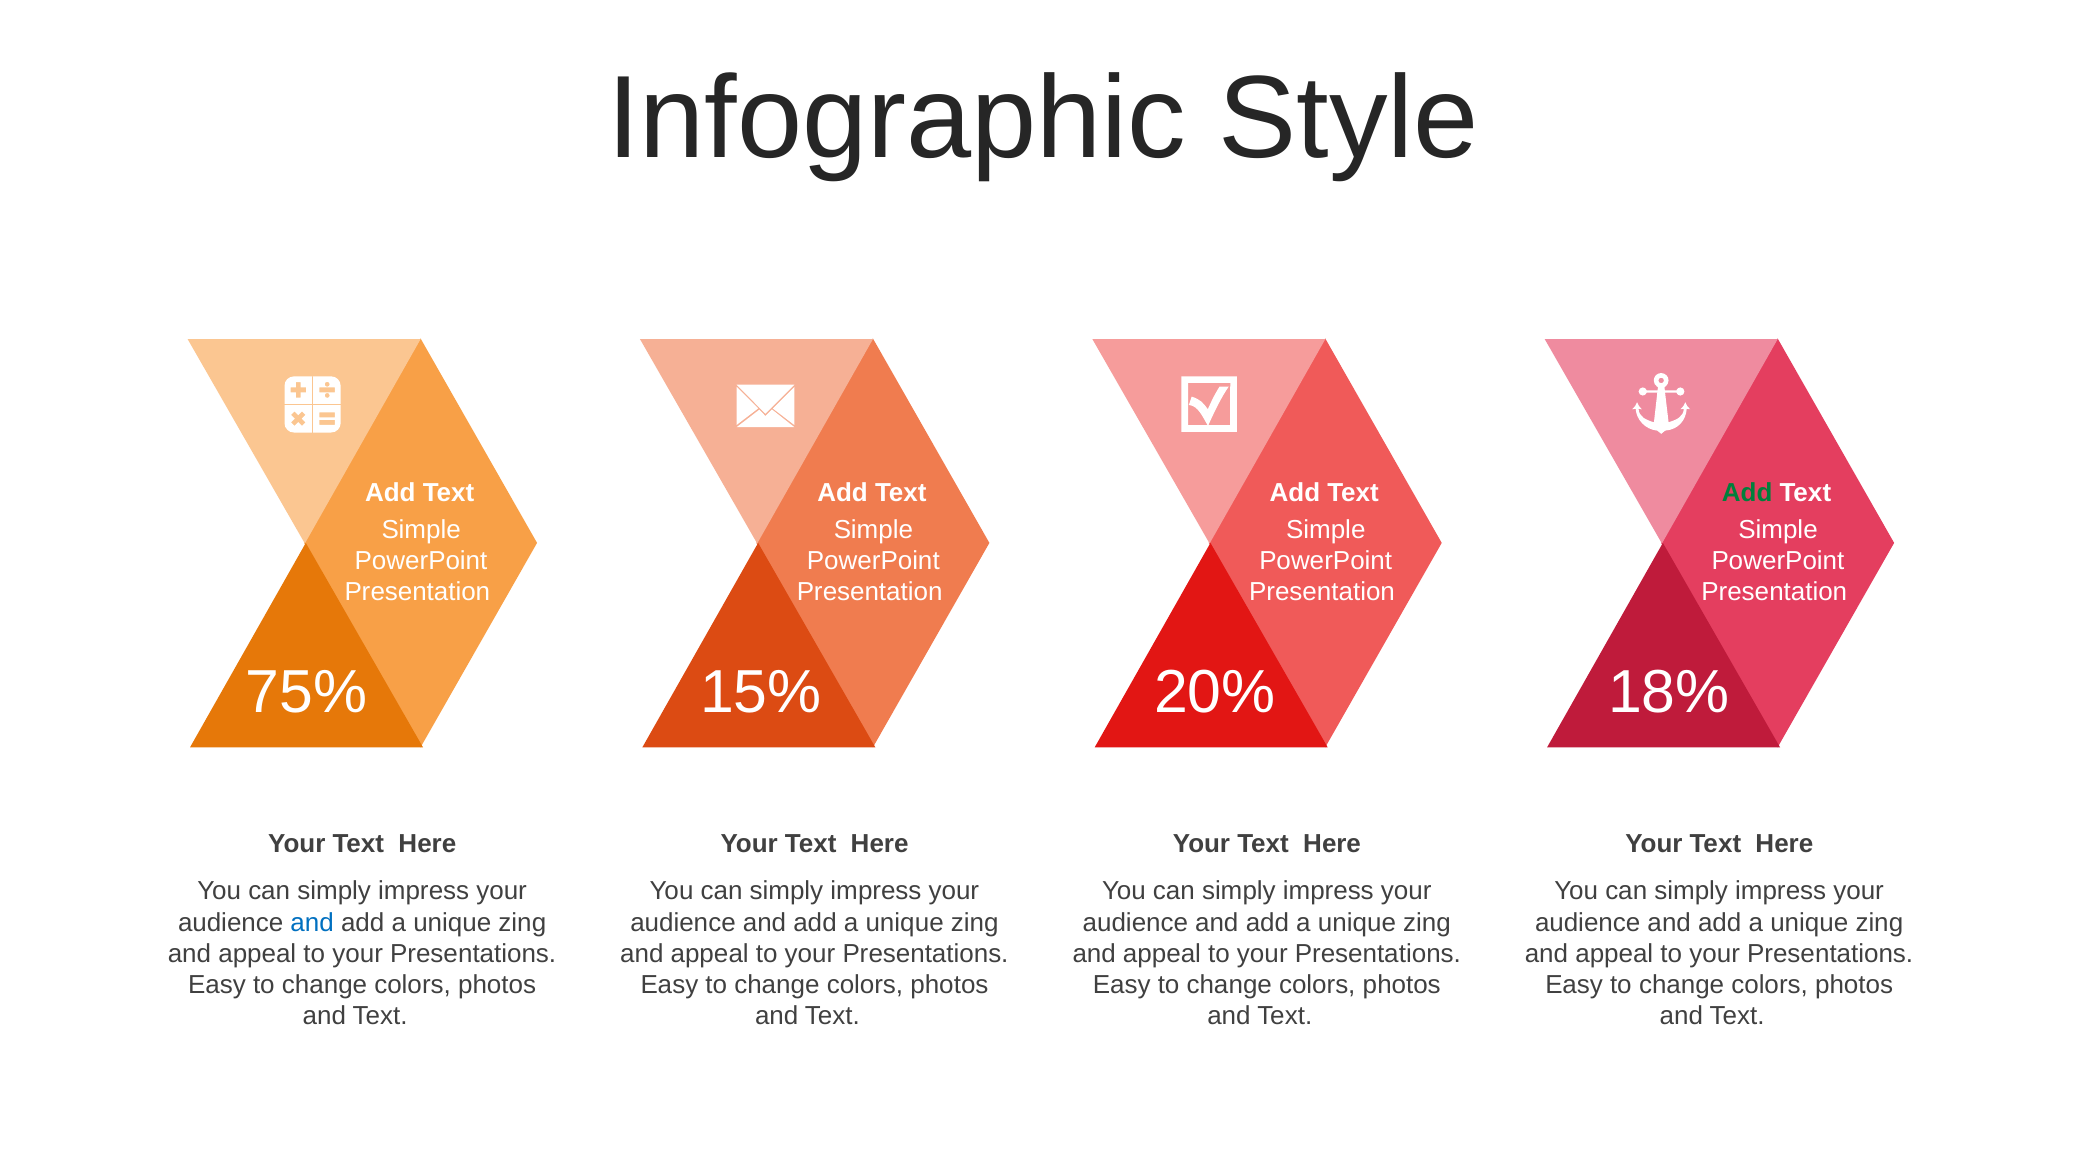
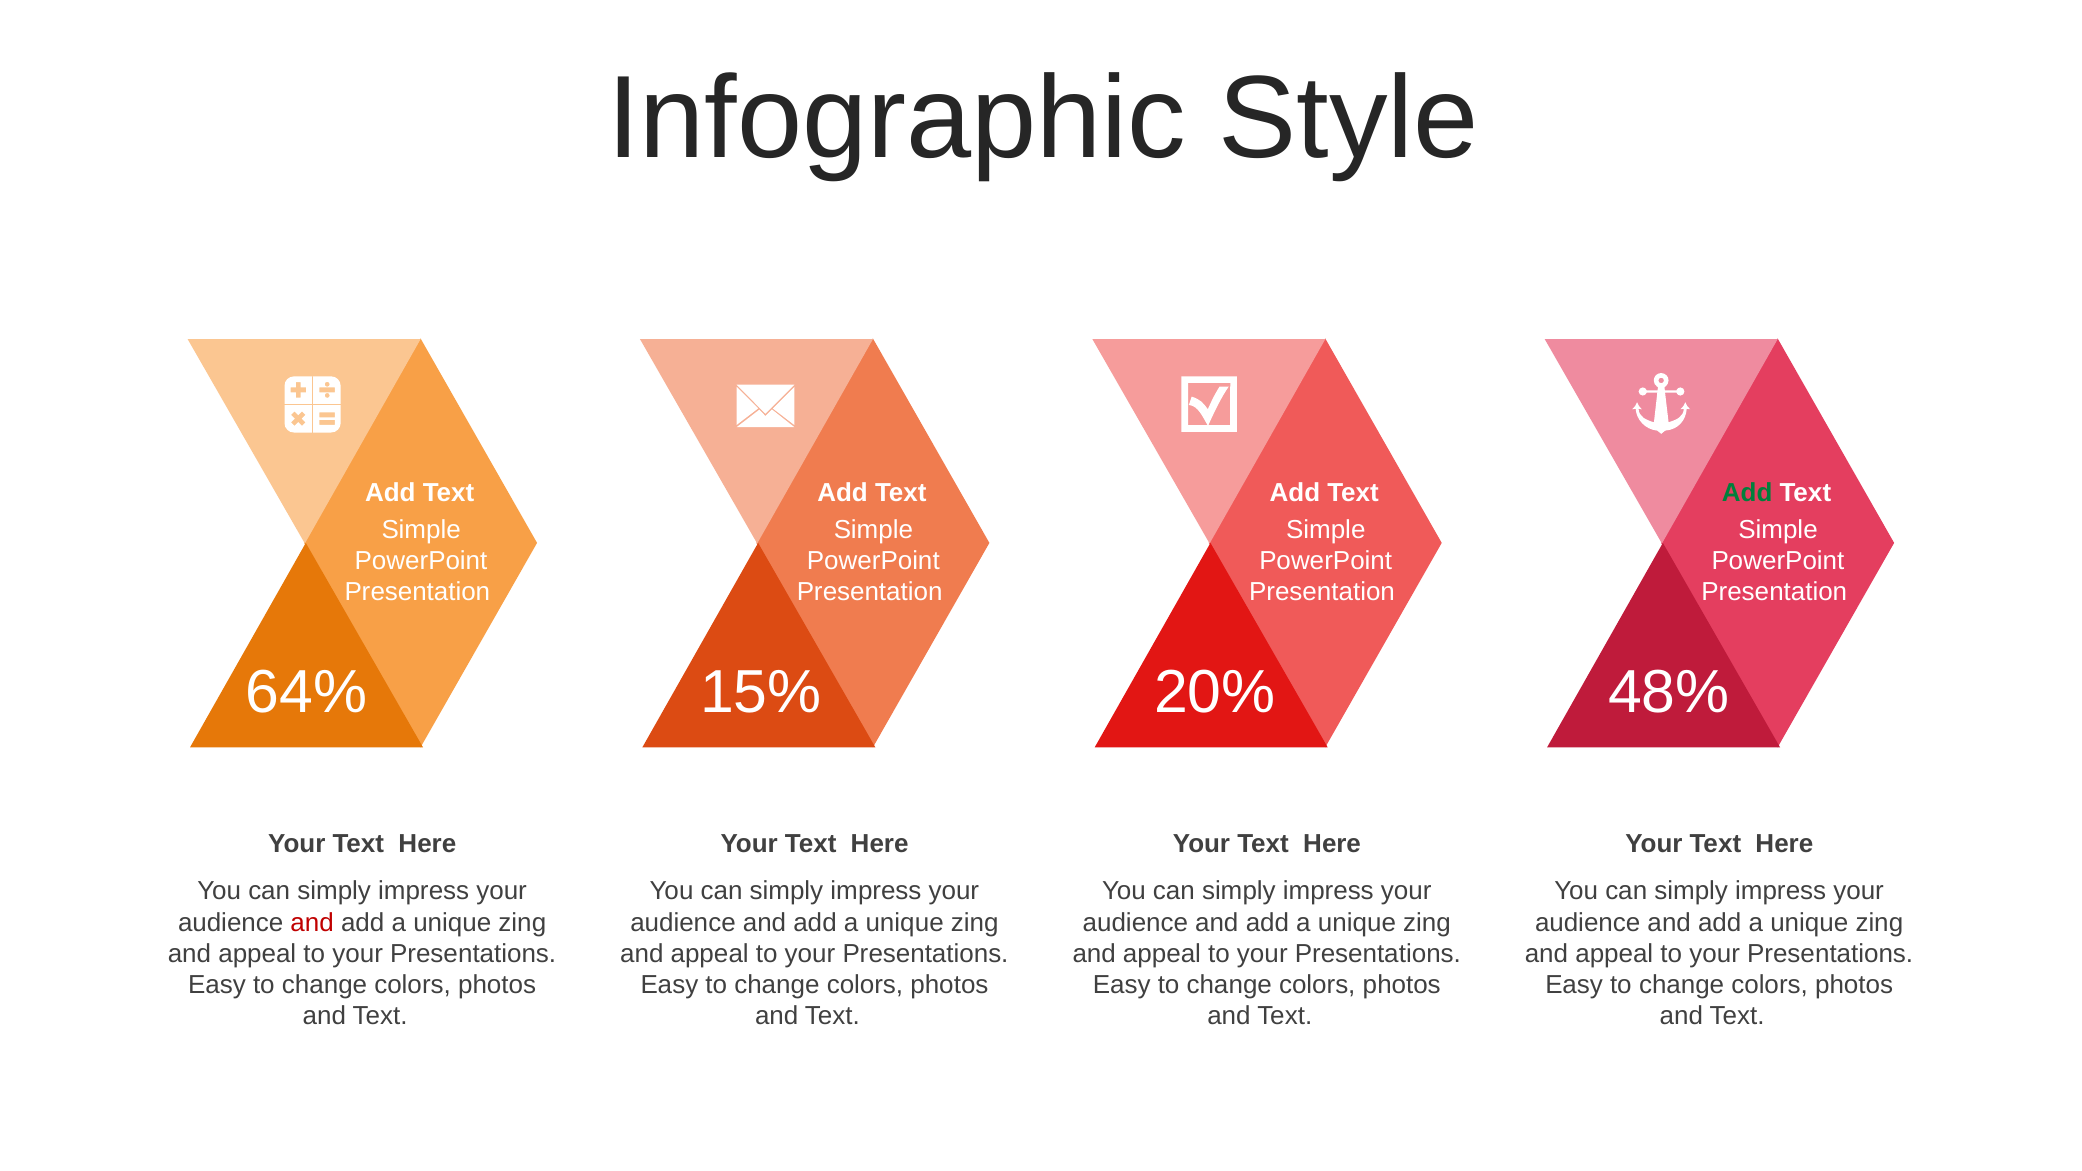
75%: 75% -> 64% (307, 692)
18%: 18% -> 48% (1669, 692)
and colour: blue -> red (312, 923)
